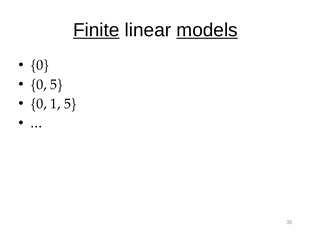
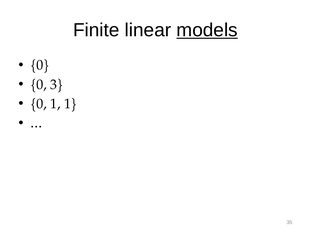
Finite underline: present -> none (96, 30)
0 5: 5 -> 3 (57, 85)
1 5: 5 -> 1 (71, 104)
